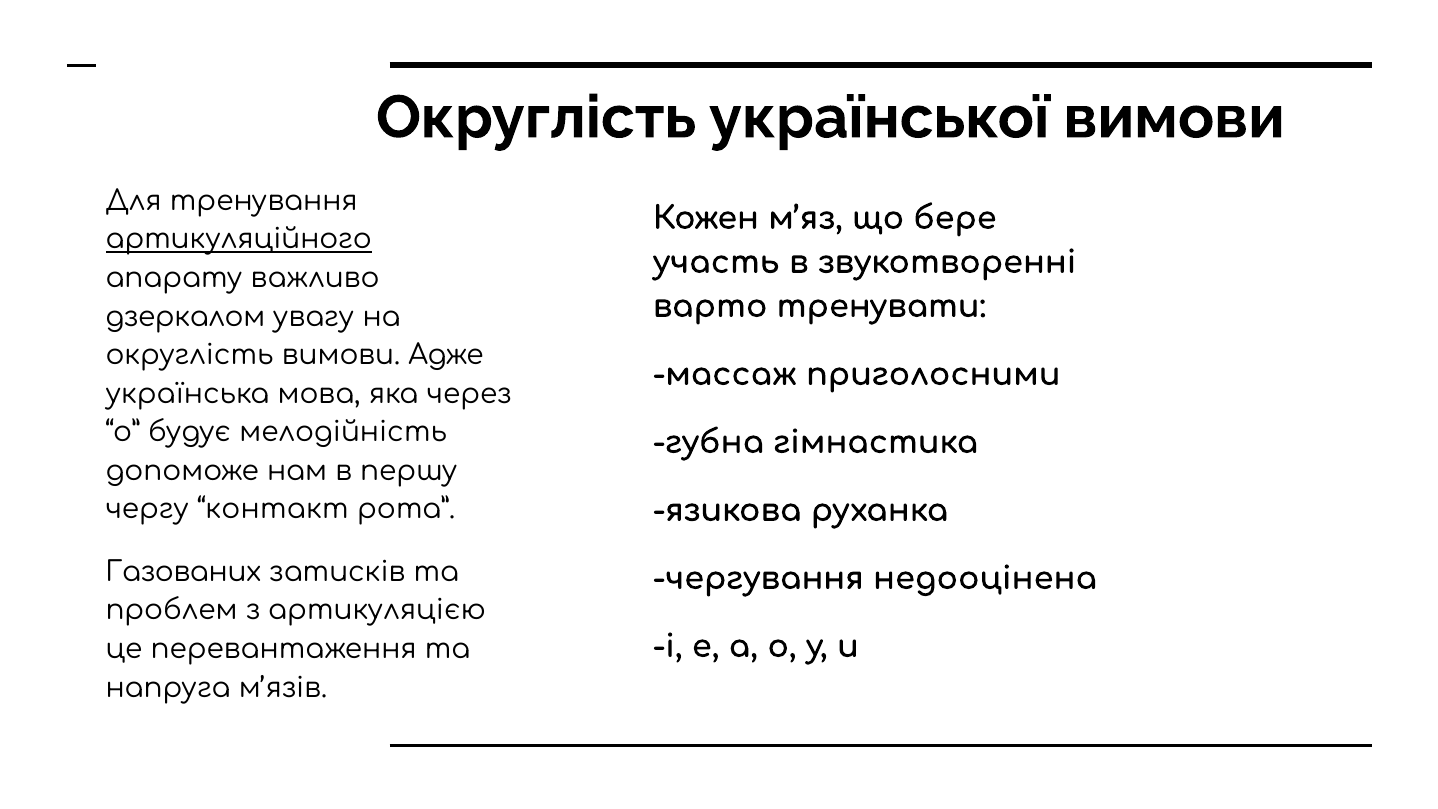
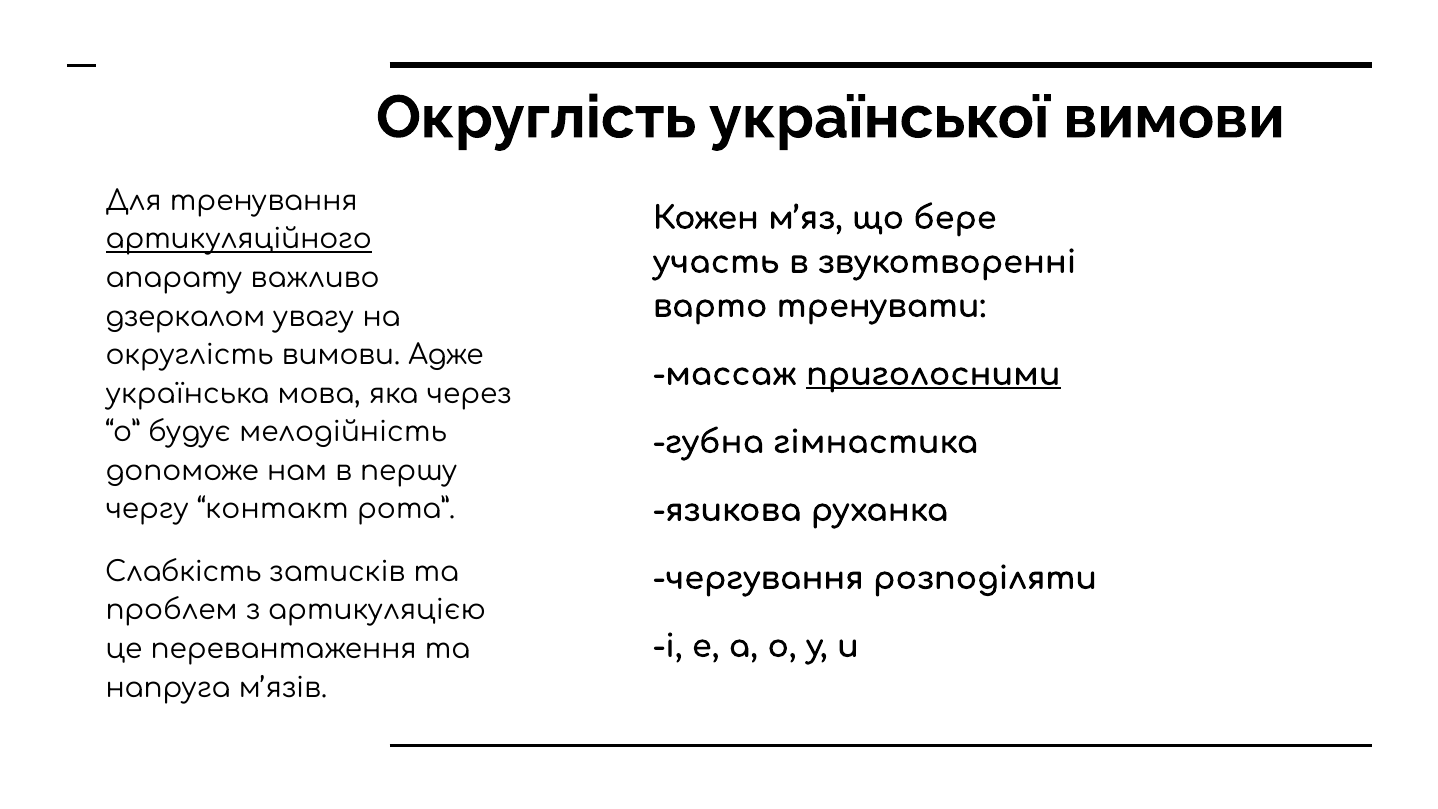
приголосними underline: none -> present (933, 374)
Газованих: Газованих -> Слабкість (183, 572)
недооцінена: недооцінена -> розподіляти (985, 578)
